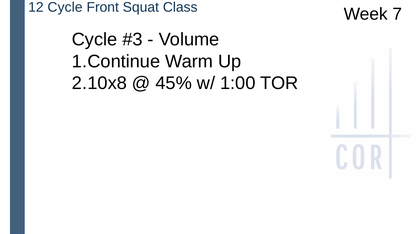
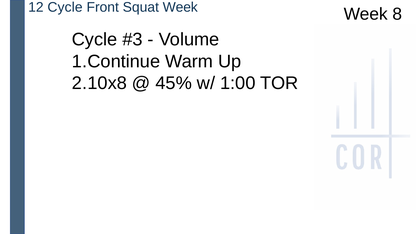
Squat Class: Class -> Week (180, 7)
7: 7 -> 8 (397, 14)
